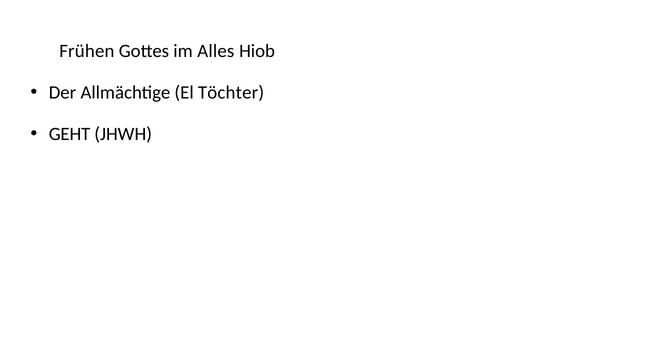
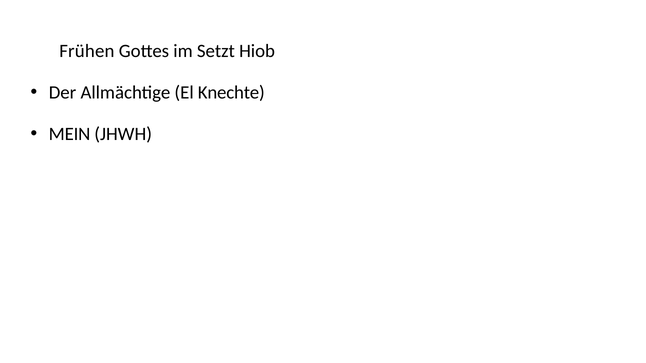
Alles: Alles -> Setzt (216, 51)
Töchter: Töchter -> Knechte (231, 92)
GEHT: GEHT -> MEIN (70, 134)
